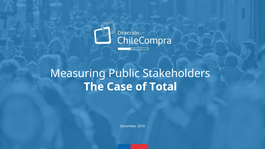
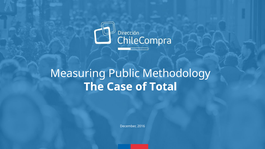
Stakeholders: Stakeholders -> Methodology (177, 74)
